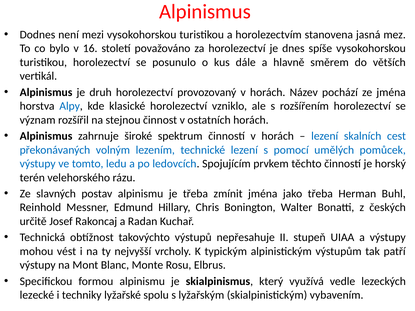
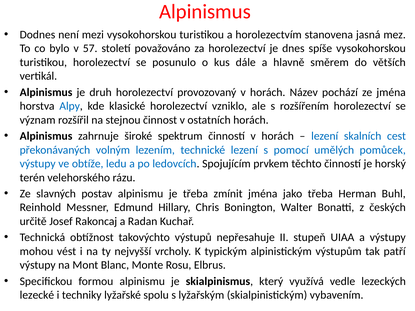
16: 16 -> 57 (90, 49)
tomto: tomto -> obtíže (88, 164)
